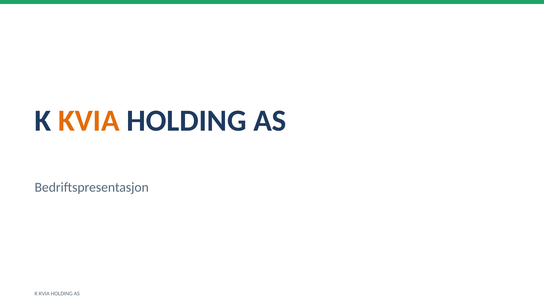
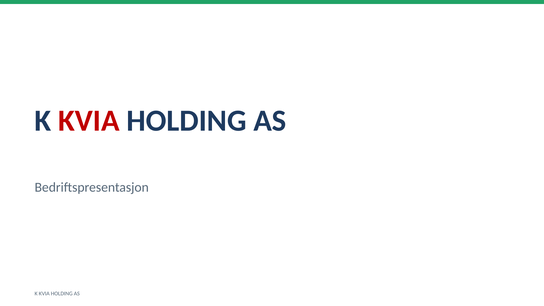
KVIA colour: orange -> red (89, 121)
